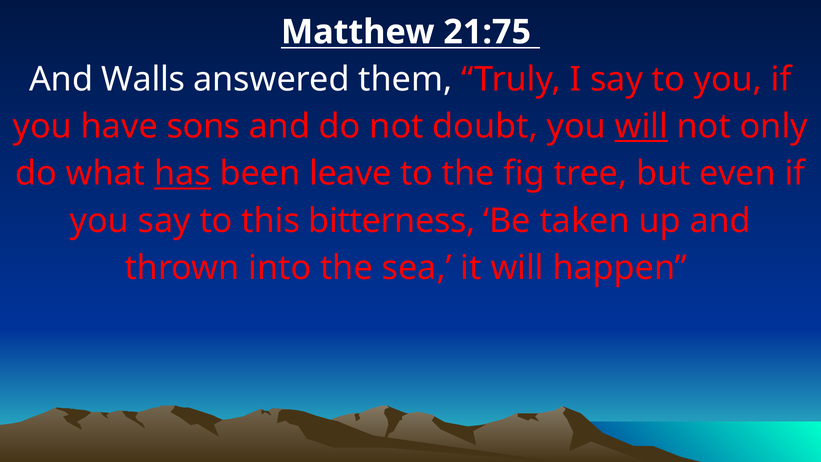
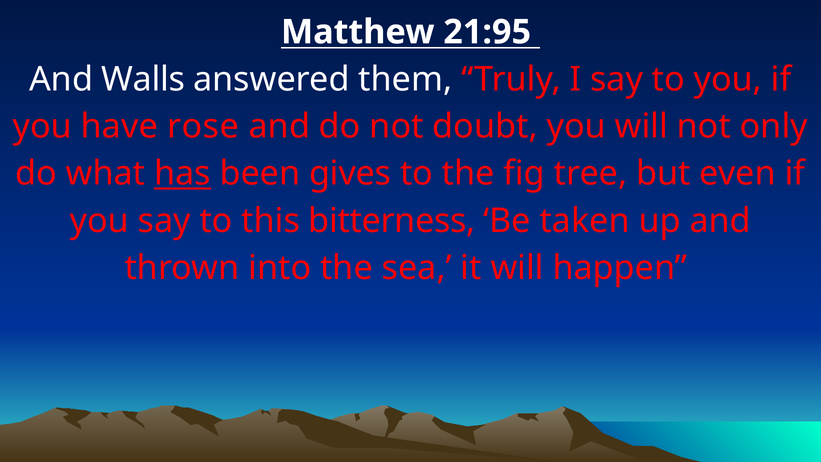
21:75: 21:75 -> 21:95 (487, 32)
sons: sons -> rose (203, 126)
will underline: present -> none (641, 126)
leave: leave -> gives (350, 174)
